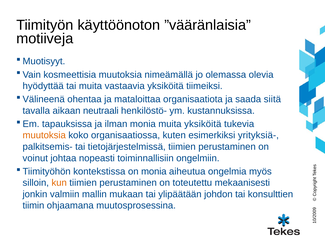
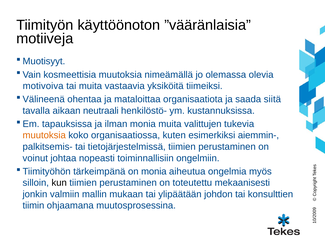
hyödyttää: hyödyttää -> motivoiva (43, 86)
muita yksiköitä: yksiköitä -> valittujen (203, 124)
yrityksiä-: yrityksiä- -> aiemmin- (258, 135)
kontekstissa: kontekstissa -> tärkeimpänä (99, 171)
kun colour: orange -> black (59, 183)
